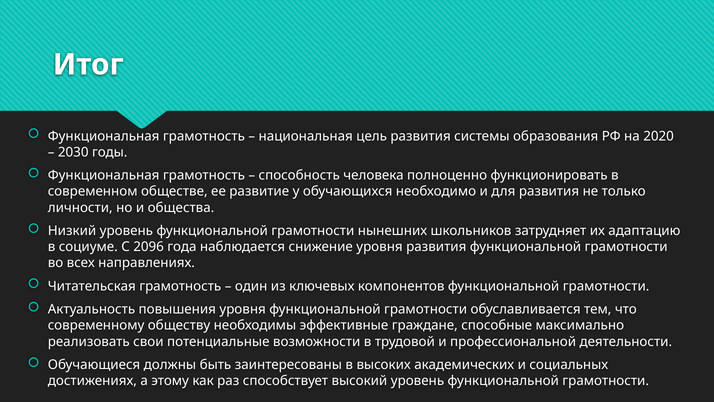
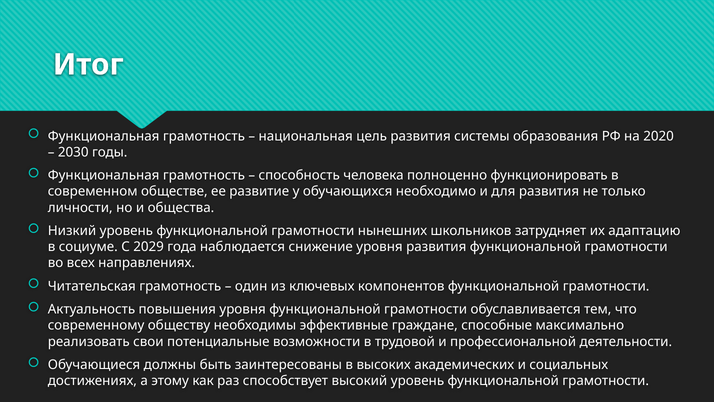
2096: 2096 -> 2029 (149, 247)
